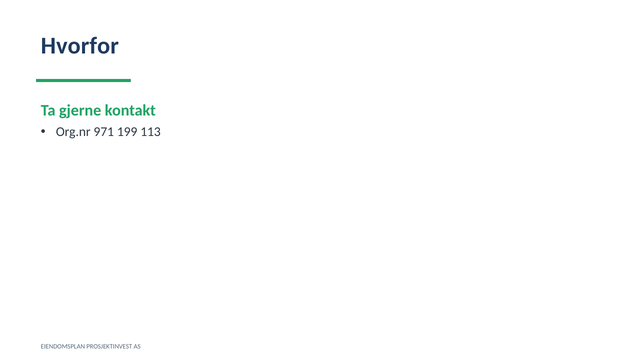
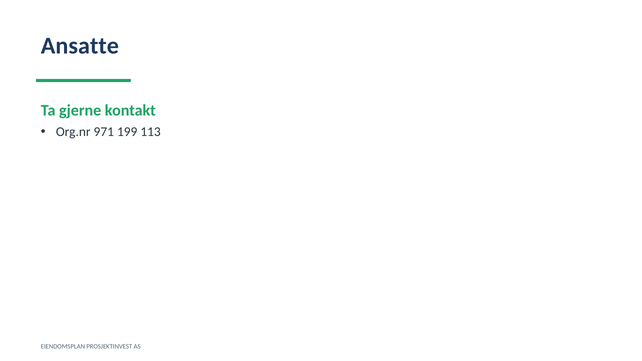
Hvorfor: Hvorfor -> Ansatte (80, 46)
